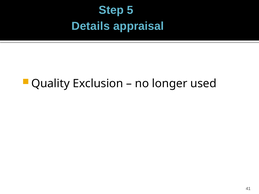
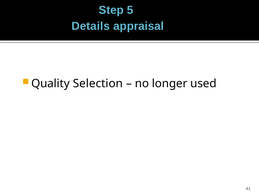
Exclusion: Exclusion -> Selection (98, 84)
